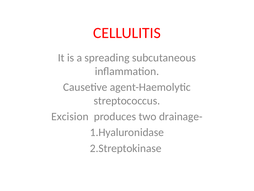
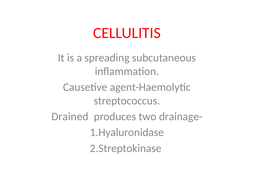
Excision: Excision -> Drained (70, 116)
